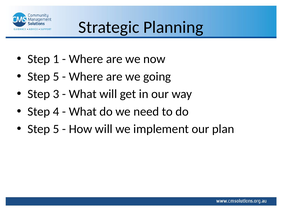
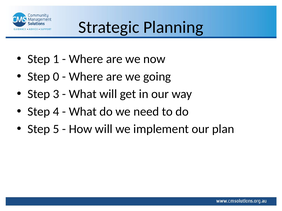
5: 5 -> 0 (56, 77)
